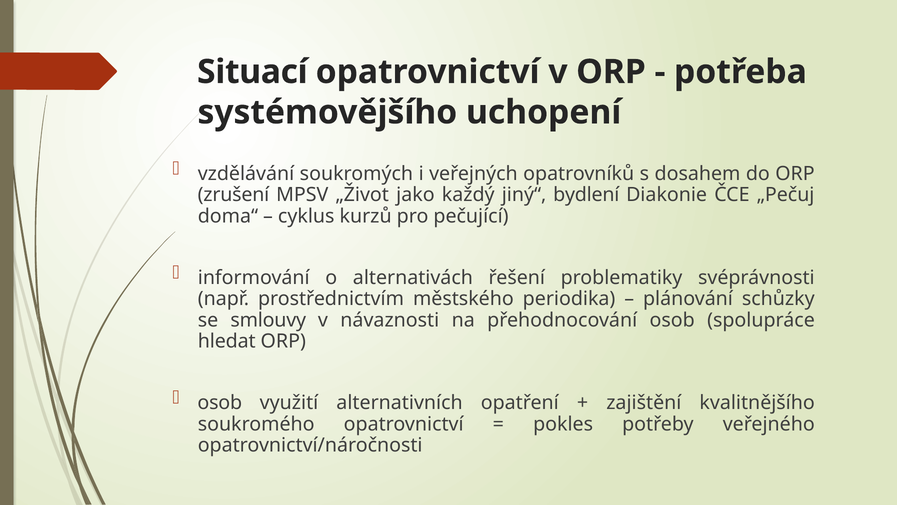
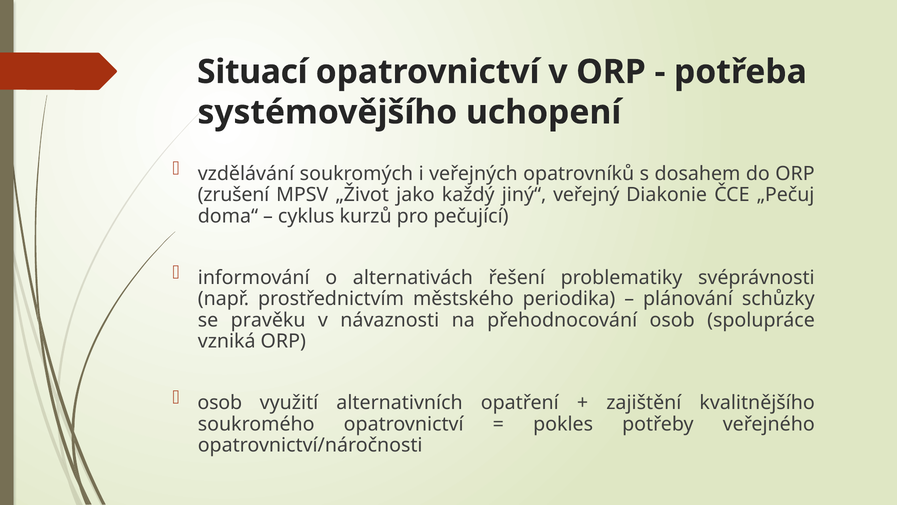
bydlení: bydlení -> veřejný (586, 195)
smlouvy: smlouvy -> pravěku (268, 320)
hledat: hledat -> vzniká (227, 341)
